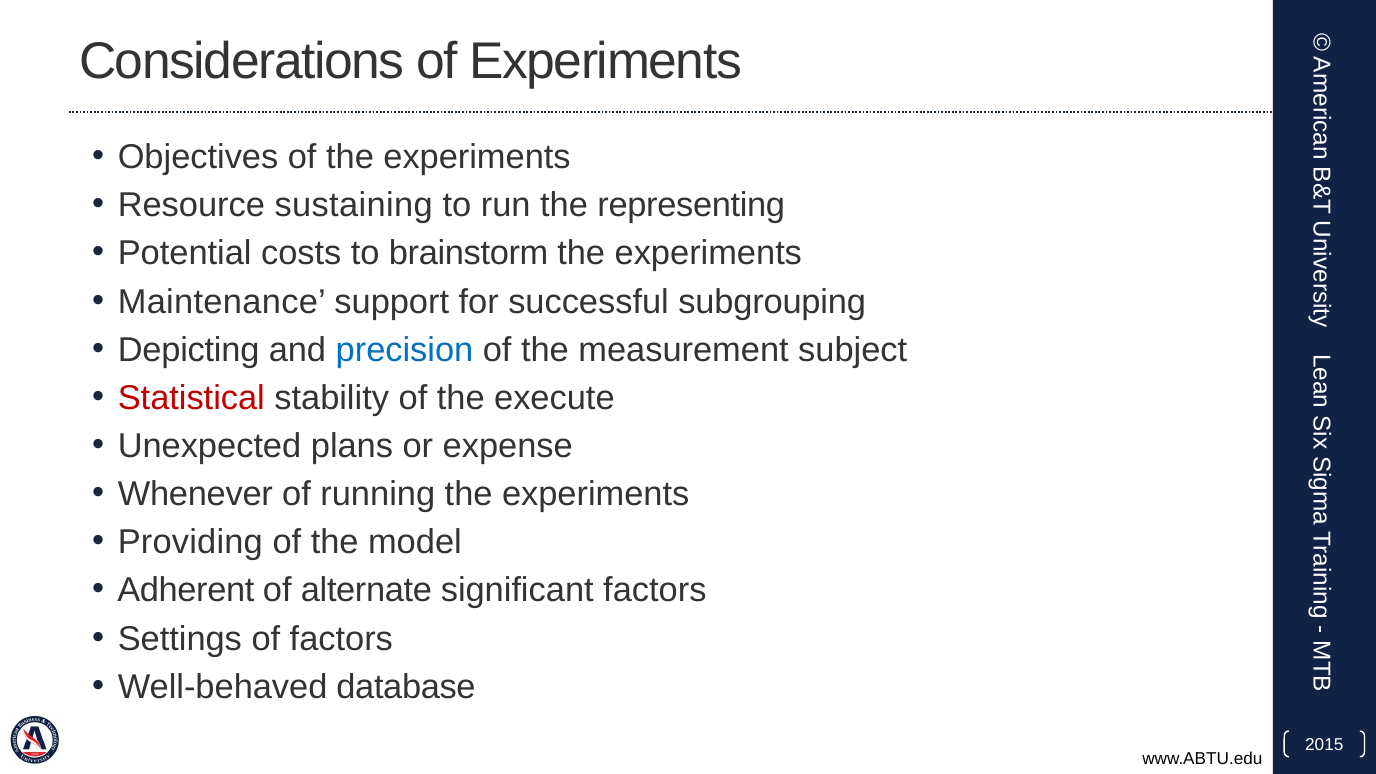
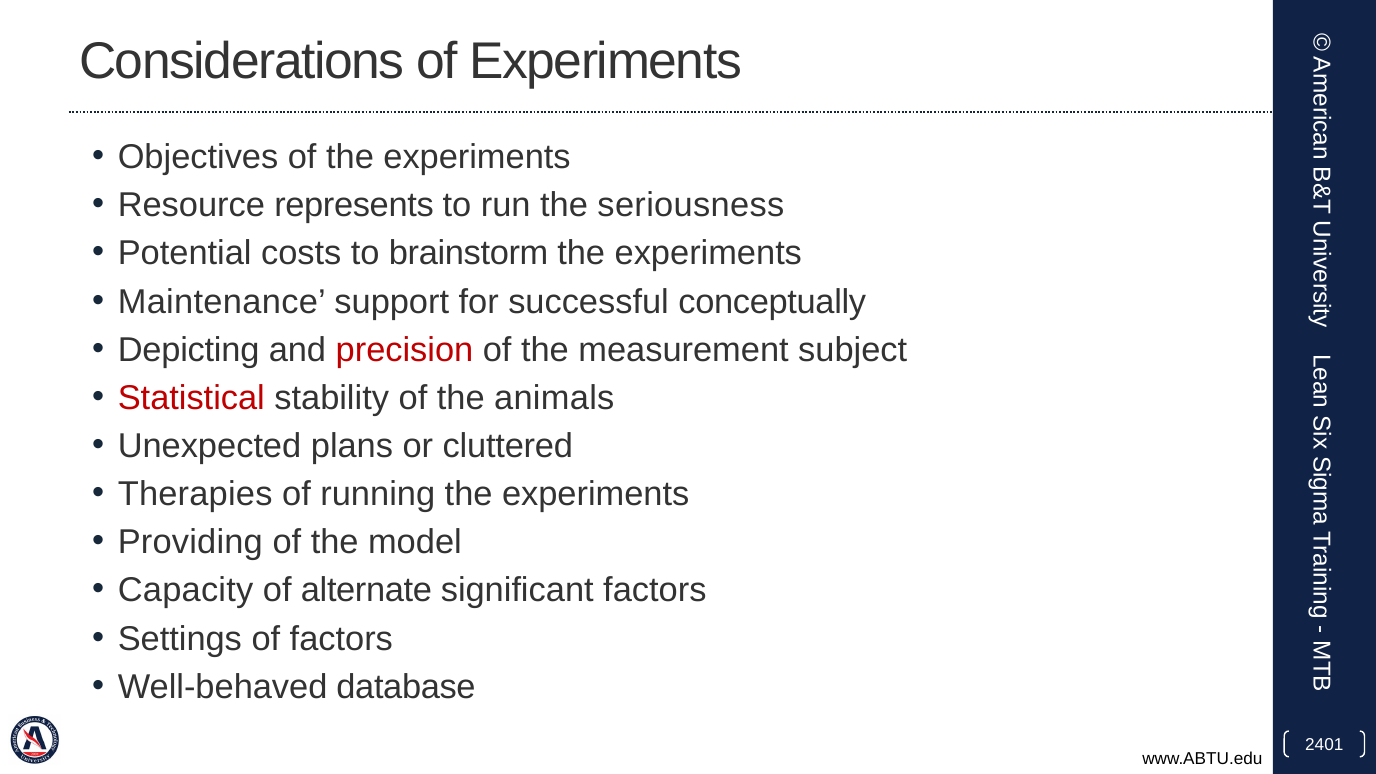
sustaining: sustaining -> represents (354, 205)
representing: representing -> seriousness (691, 205)
subgrouping: subgrouping -> conceptually (772, 302)
precision colour: blue -> red (405, 350)
execute: execute -> animals (554, 398)
expense: expense -> cluttered (508, 446)
Whenever: Whenever -> Therapies (195, 494)
Adherent: Adherent -> Capacity (186, 591)
2015: 2015 -> 2401 (1324, 745)
